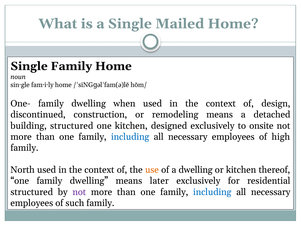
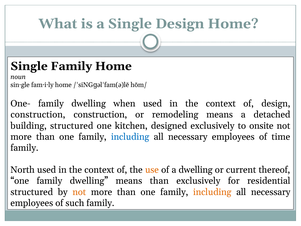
Single Mailed: Mailed -> Design (180, 24)
discontinued: discontinued -> construction (38, 115)
high: high -> time (281, 137)
or kitchen: kitchen -> current (241, 170)
means later: later -> than (159, 181)
not colour: purple -> orange (79, 192)
including colour: blue -> orange (212, 192)
